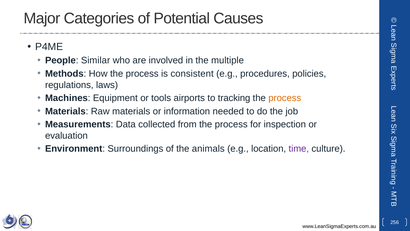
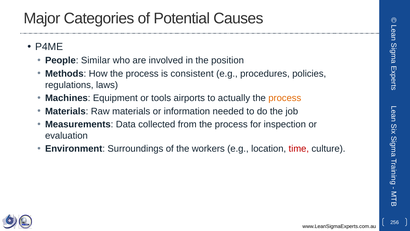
multiple: multiple -> position (228, 60)
tracking: tracking -> actually (234, 98)
animals: animals -> workers (208, 149)
time colour: purple -> red (299, 149)
